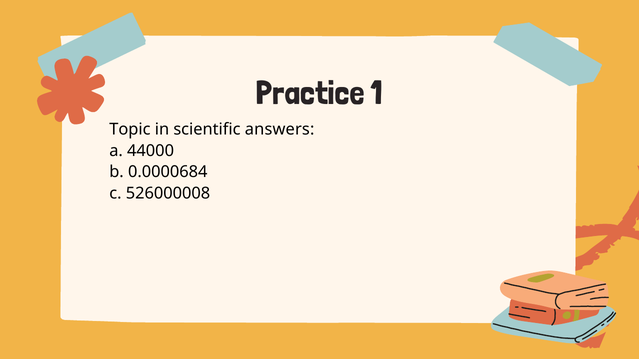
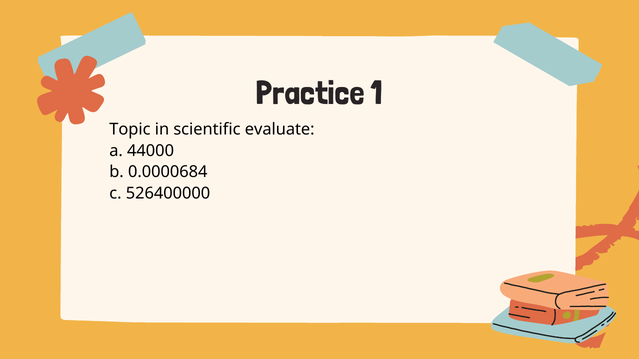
answers: answers -> evaluate (280, 130)
526000008: 526000008 -> 526400000 (168, 194)
